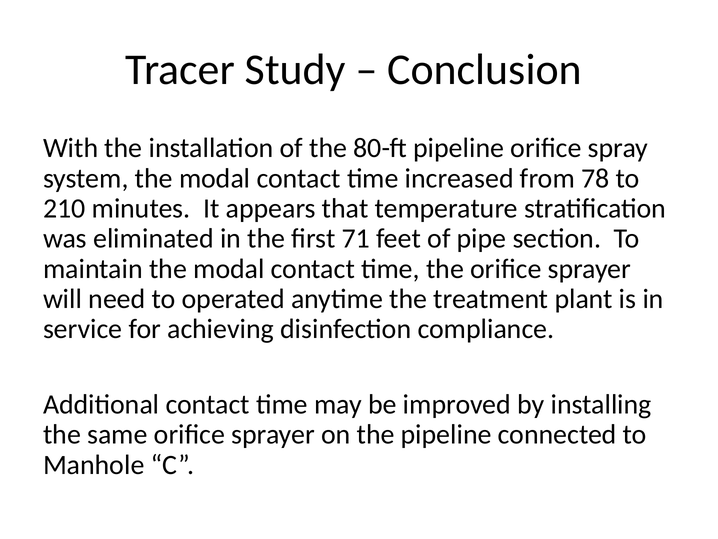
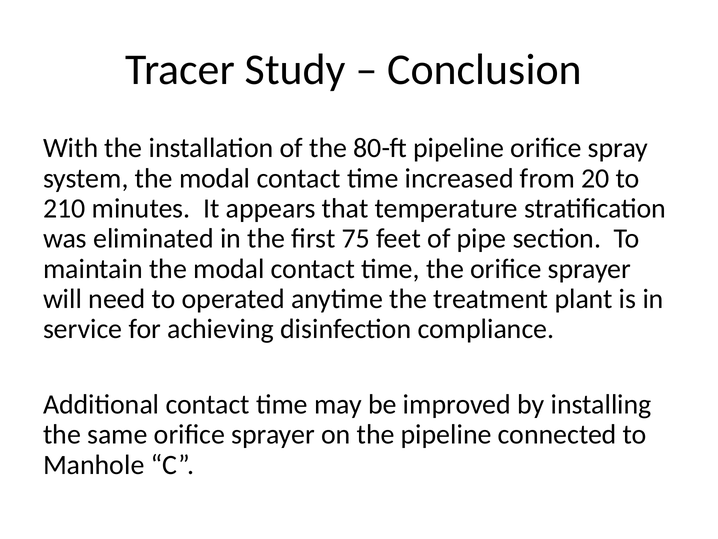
78: 78 -> 20 (595, 178)
71: 71 -> 75 (356, 238)
